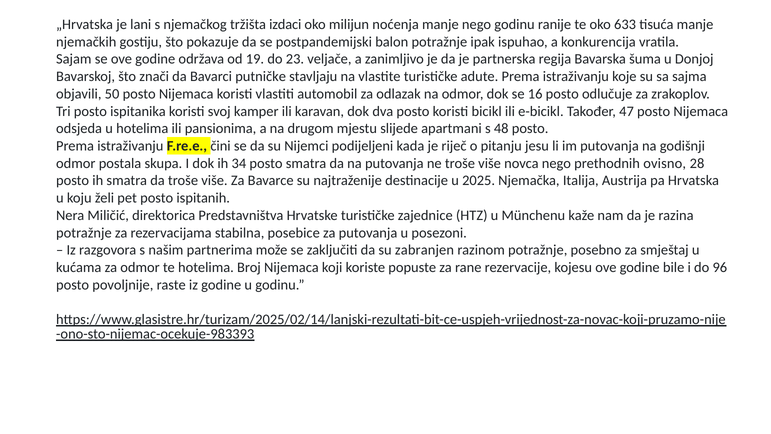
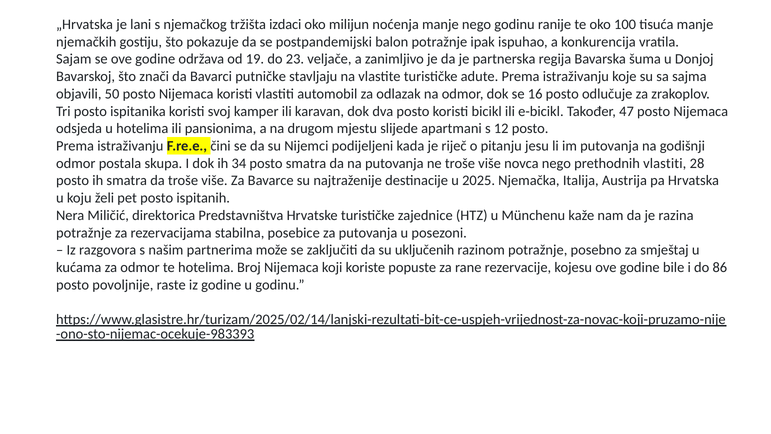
633: 633 -> 100 (625, 24)
48: 48 -> 12 (501, 129)
prethodnih ovisno: ovisno -> vlastiti (665, 163)
zabranjen: zabranjen -> uključenih (425, 250)
96: 96 -> 86 (720, 267)
